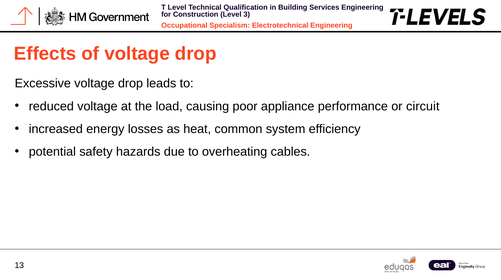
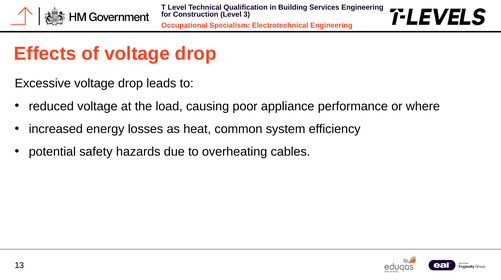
circuit: circuit -> where (423, 106)
